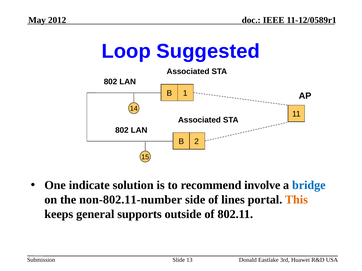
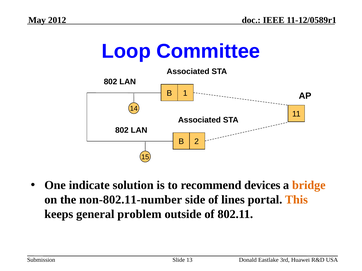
Suggested: Suggested -> Committee (208, 51)
involve: involve -> devices (262, 186)
bridge colour: blue -> orange (309, 186)
supports: supports -> problem (139, 215)
